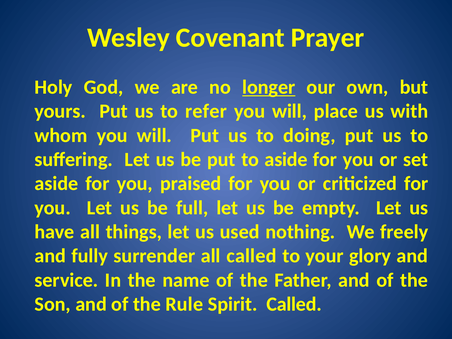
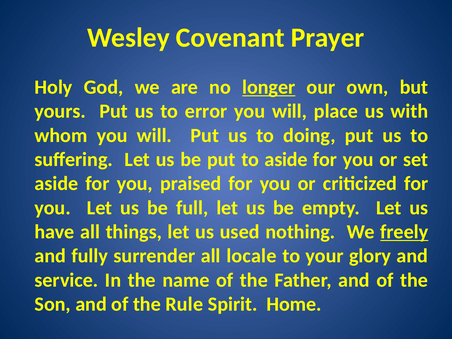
refer: refer -> error (206, 111)
freely underline: none -> present (404, 232)
all called: called -> locale (251, 256)
Spirit Called: Called -> Home (294, 304)
